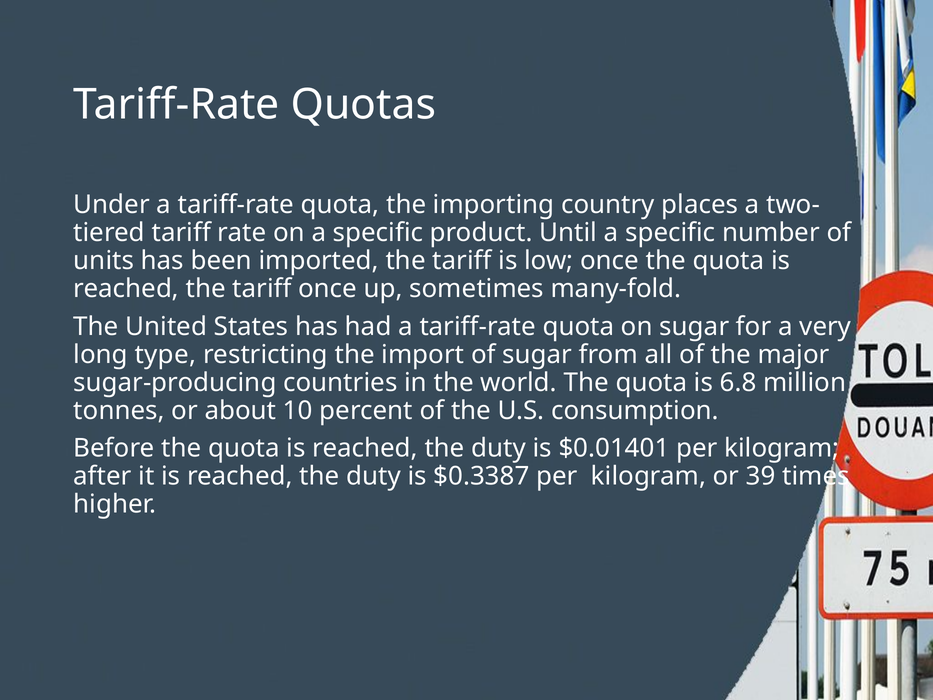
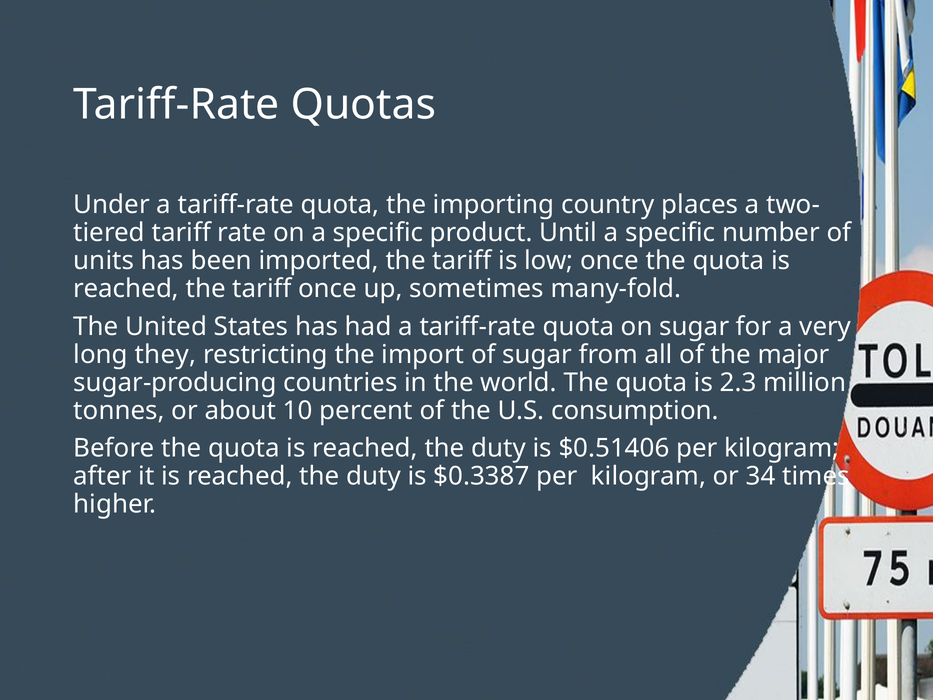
type: type -> they (165, 354)
6.8: 6.8 -> 2.3 (738, 382)
$0.01401: $0.01401 -> $0.51406 (614, 448)
39: 39 -> 34 (761, 476)
